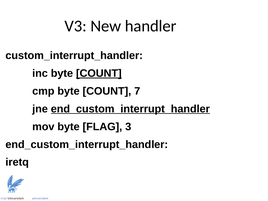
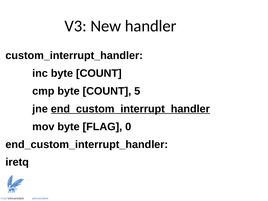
COUNT underline: present -> none (99, 73)
7: 7 -> 5 (137, 91)
3: 3 -> 0 (128, 127)
